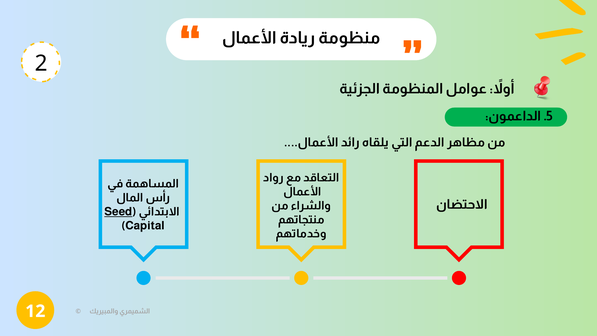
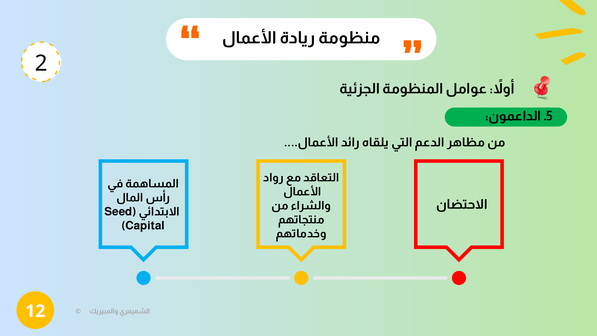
Seed underline: present -> none (118, 211)
